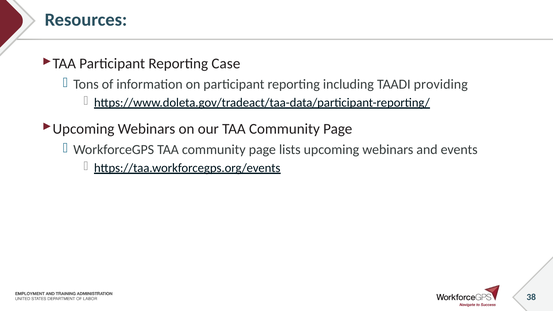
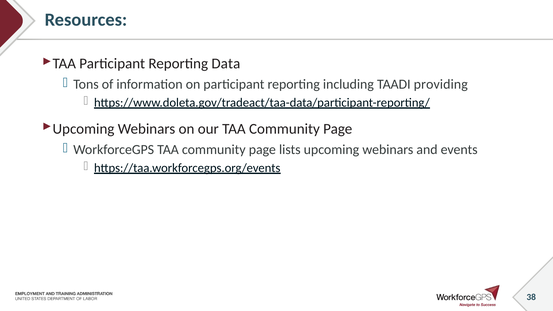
Case: Case -> Data (226, 63)
